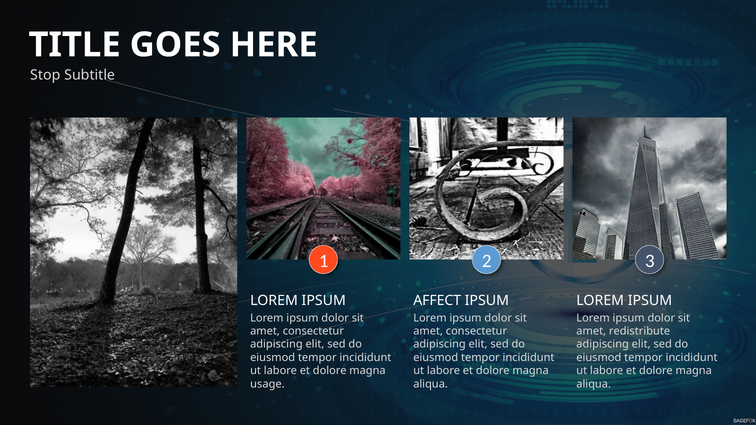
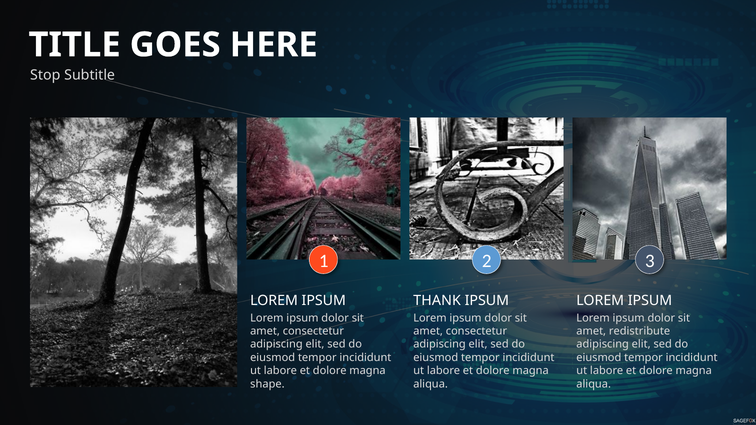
AFFECT: AFFECT -> THANK (437, 301)
usage: usage -> shape (267, 384)
